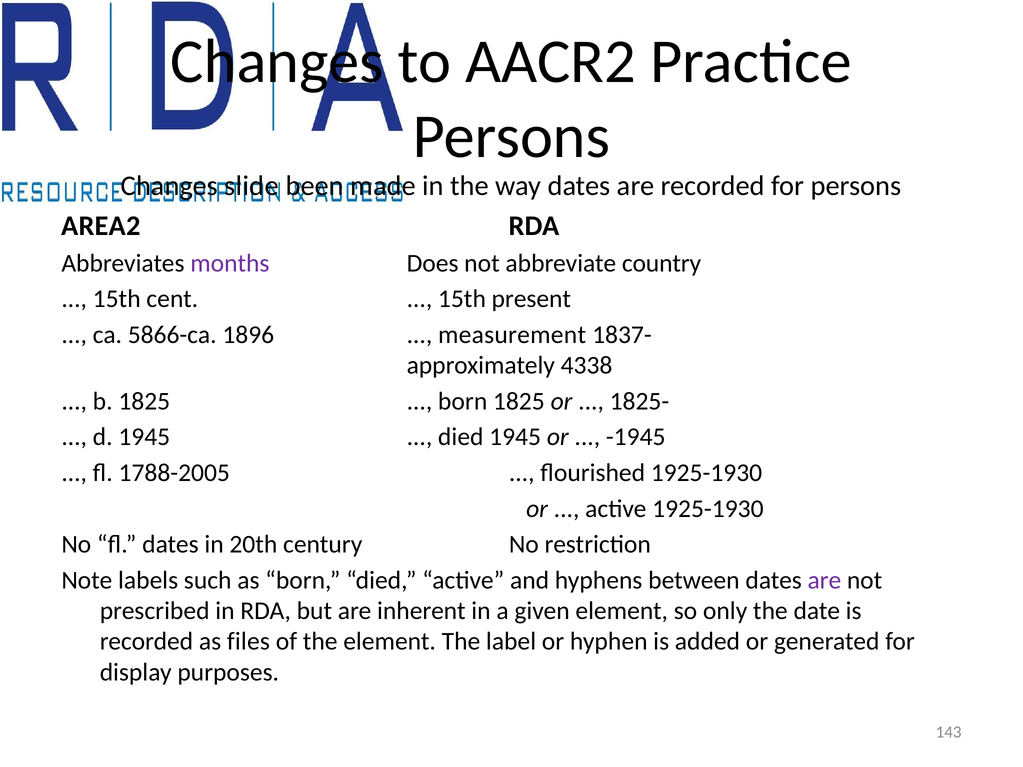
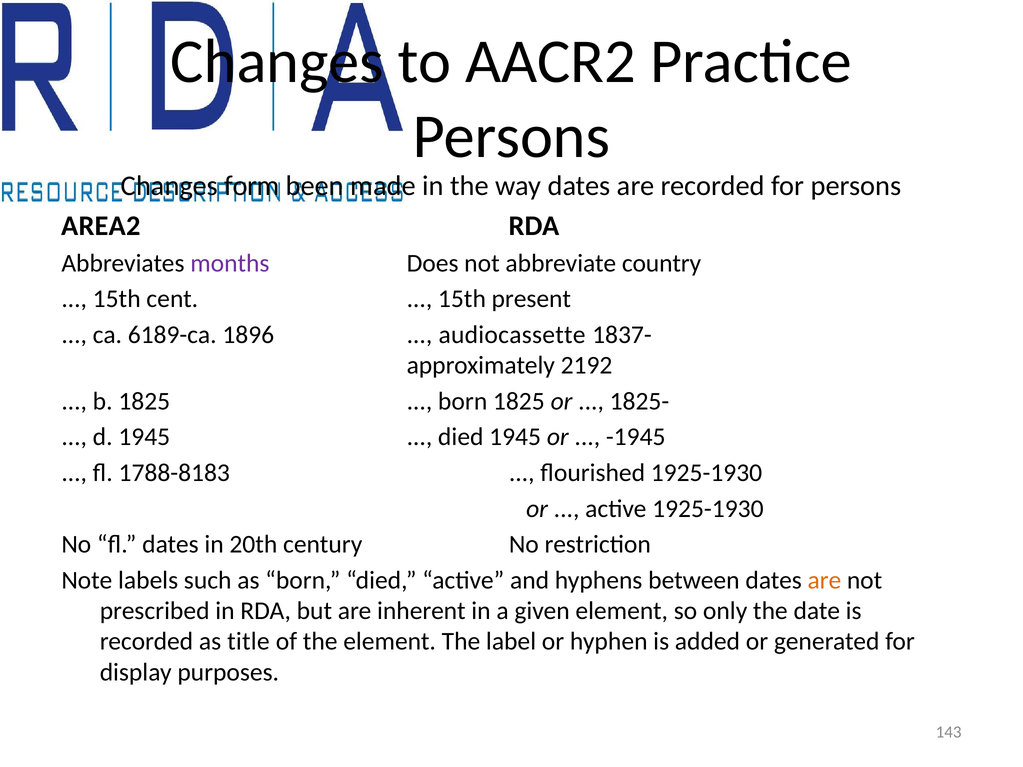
slide: slide -> form (252, 186)
5866-ca: 5866-ca -> 6189-ca (172, 335)
measurement: measurement -> audiocassette (512, 335)
4338: 4338 -> 2192 (587, 366)
1788-2005: 1788-2005 -> 1788-8183 (174, 473)
are colour: purple -> orange (824, 580)
files: files -> title (248, 642)
